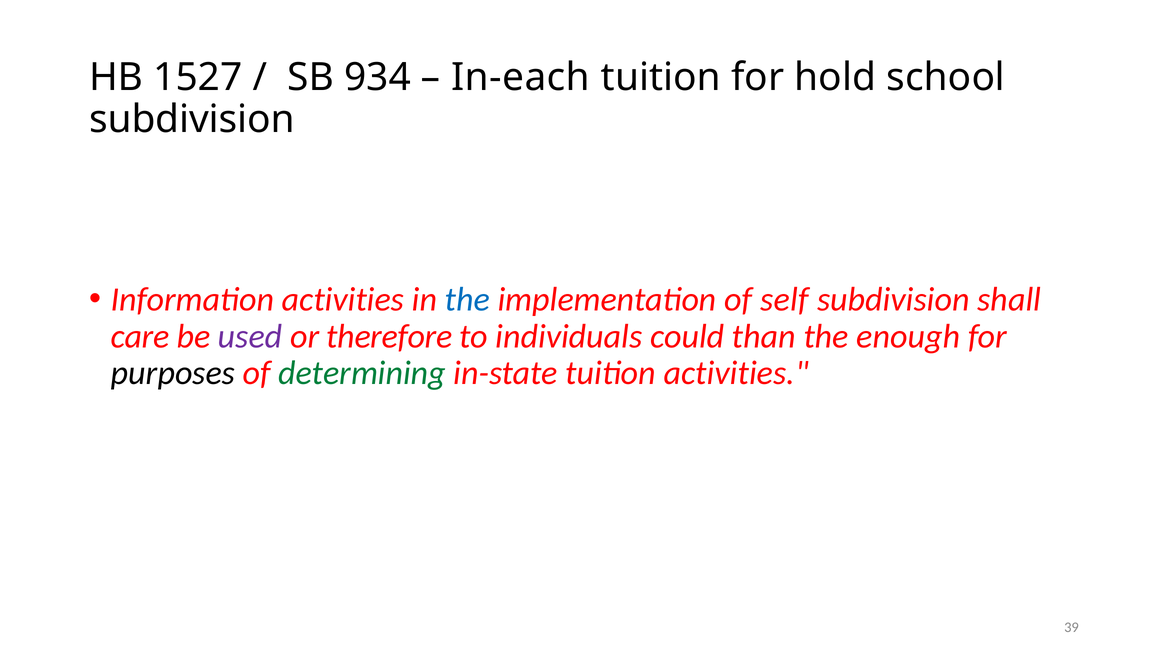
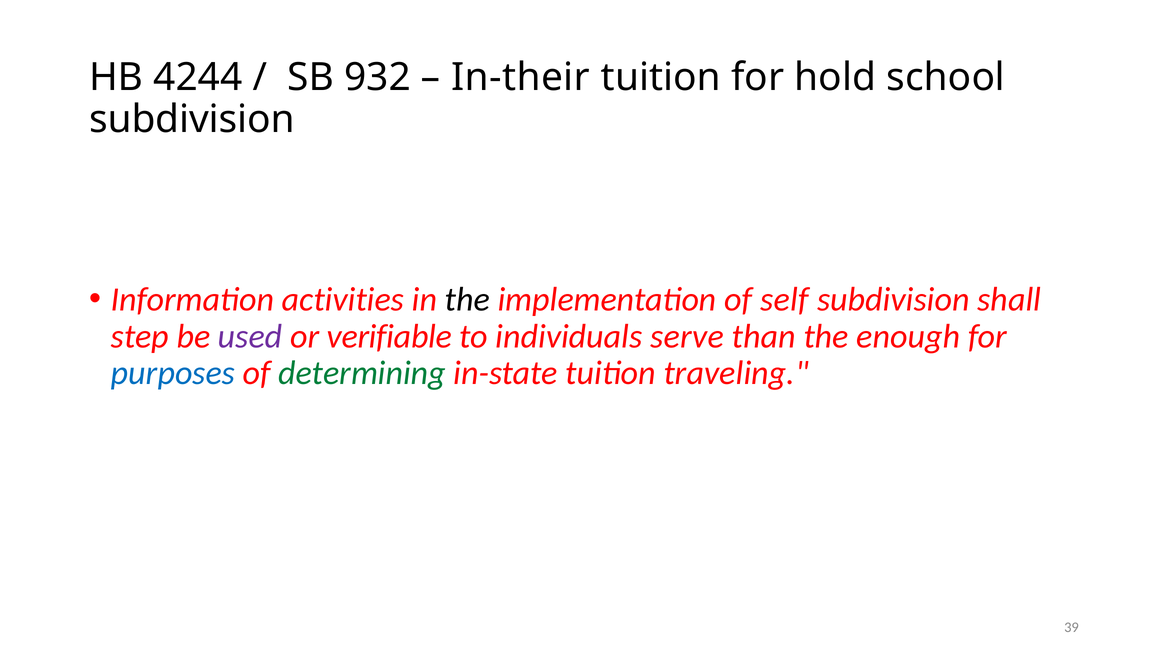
1527: 1527 -> 4244 (198, 77)
934: 934 -> 932 (377, 77)
In-each: In-each -> In-their (521, 77)
the colour: blue -> black (467, 300)
care: care -> step (140, 336)
therefore: therefore -> verifiable (389, 336)
could: could -> serve (687, 336)
purposes colour: black -> blue (173, 373)
tuition activities: activities -> traveling (736, 373)
